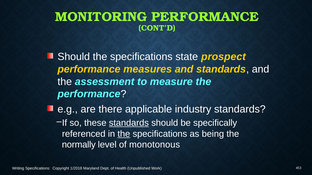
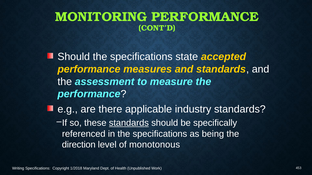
prospect: prospect -> accepted (224, 57)
the underline: present -> none (124, 134)
normally: normally -> direction (79, 145)
